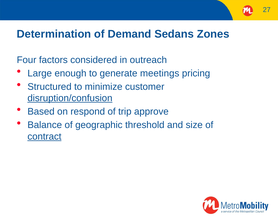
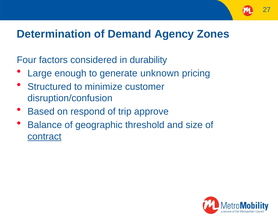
Sedans: Sedans -> Agency (174, 34)
outreach: outreach -> durability (148, 60)
meetings: meetings -> unknown (160, 73)
disruption/confusion underline: present -> none (70, 98)
